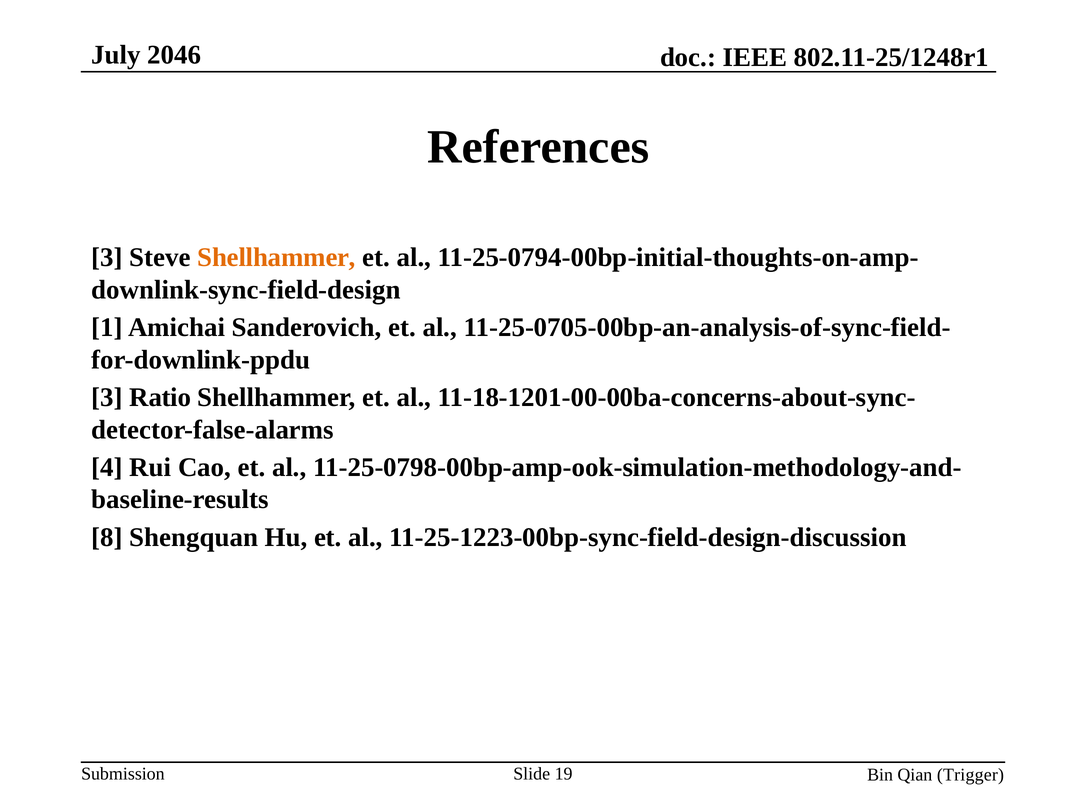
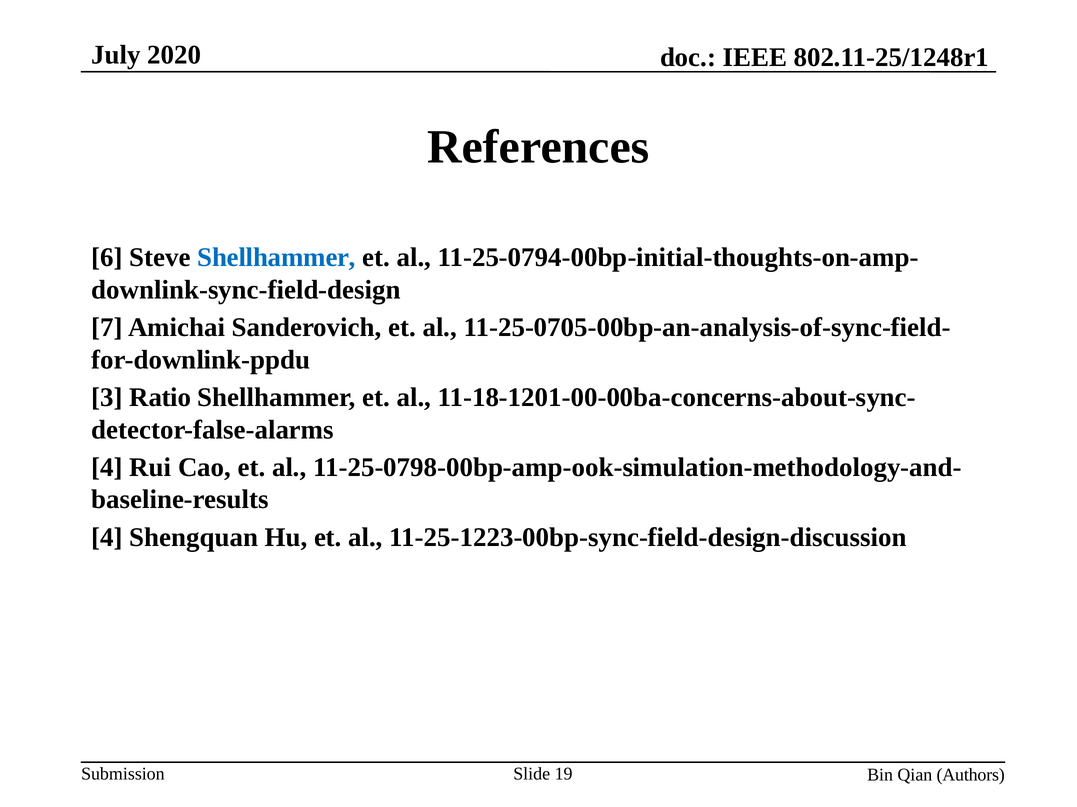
2046: 2046 -> 2020 (174, 55)
3: 3 -> 6 (107, 258)
Shellhammer colour: orange -> blue (277, 258)
1: 1 -> 7 (107, 328)
8: 8 -> 4 (107, 538)
Trigger: Trigger -> Authors (971, 775)
